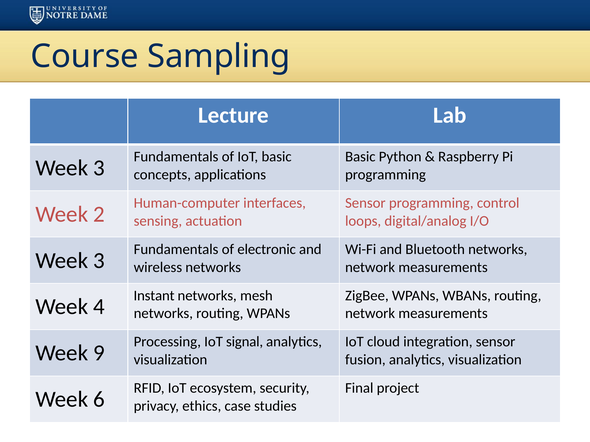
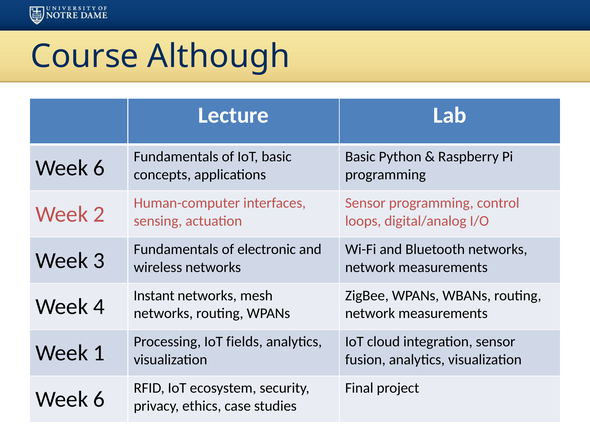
Sampling: Sampling -> Although (219, 56)
3: 3 -> 6 (99, 168)
signal: signal -> fields (244, 342)
9: 9 -> 1 (99, 353)
